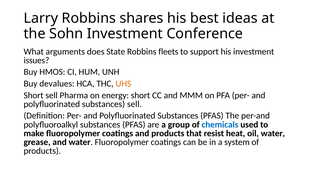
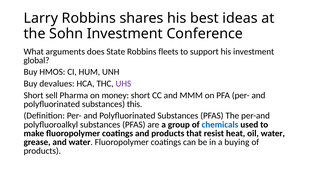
issues: issues -> global (36, 60)
UHS colour: orange -> purple (123, 84)
energy: energy -> money (115, 96)
substances sell: sell -> this (135, 104)
system: system -> buying (237, 142)
